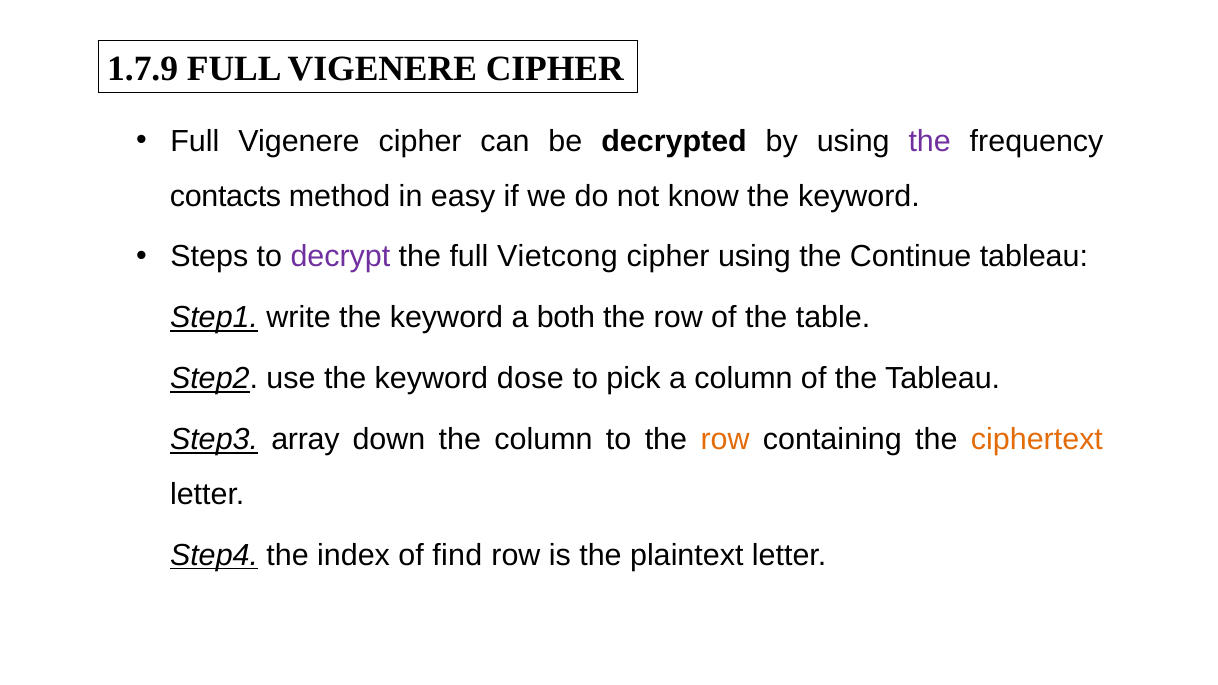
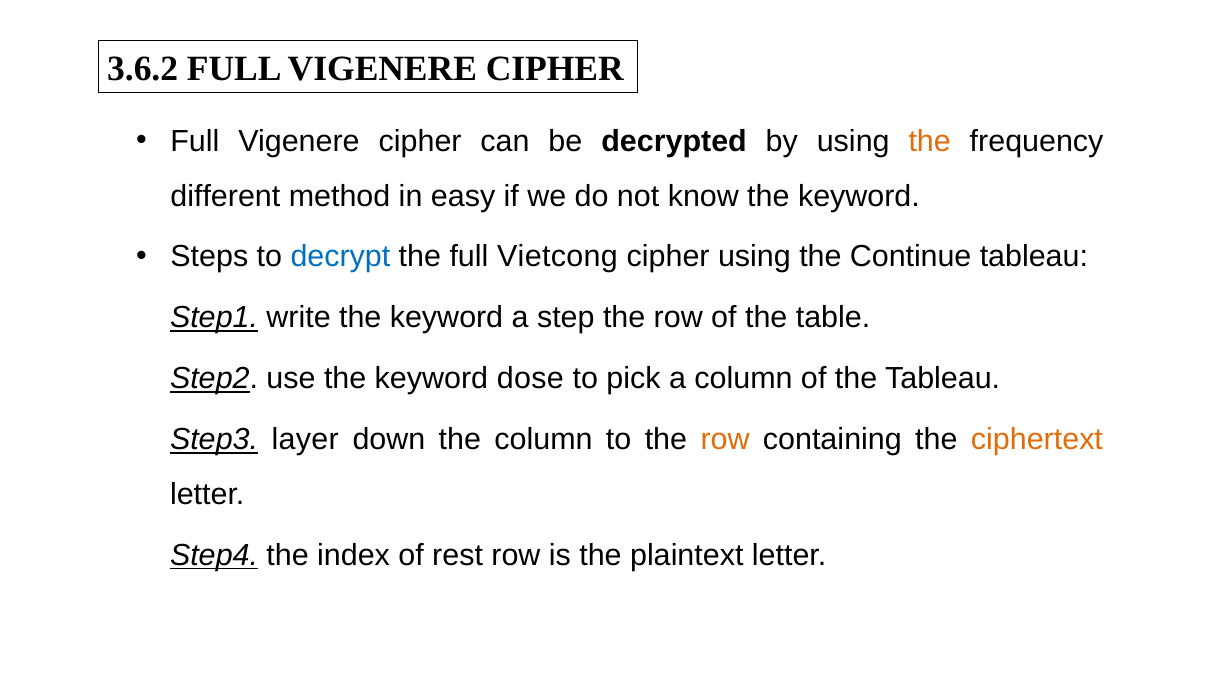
1.7.9: 1.7.9 -> 3.6.2 (143, 69)
the colour: purple -> orange (930, 141)
contacts: contacts -> different (225, 196)
decrypt colour: purple -> blue (340, 257)
both: both -> step (566, 318)
array: array -> layer (305, 440)
find: find -> rest (458, 555)
